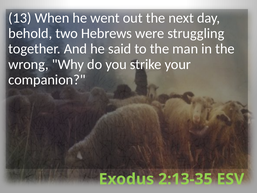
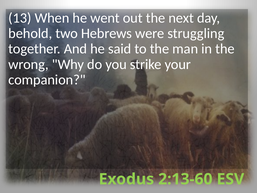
2:13-35: 2:13-35 -> 2:13-60 (185, 179)
